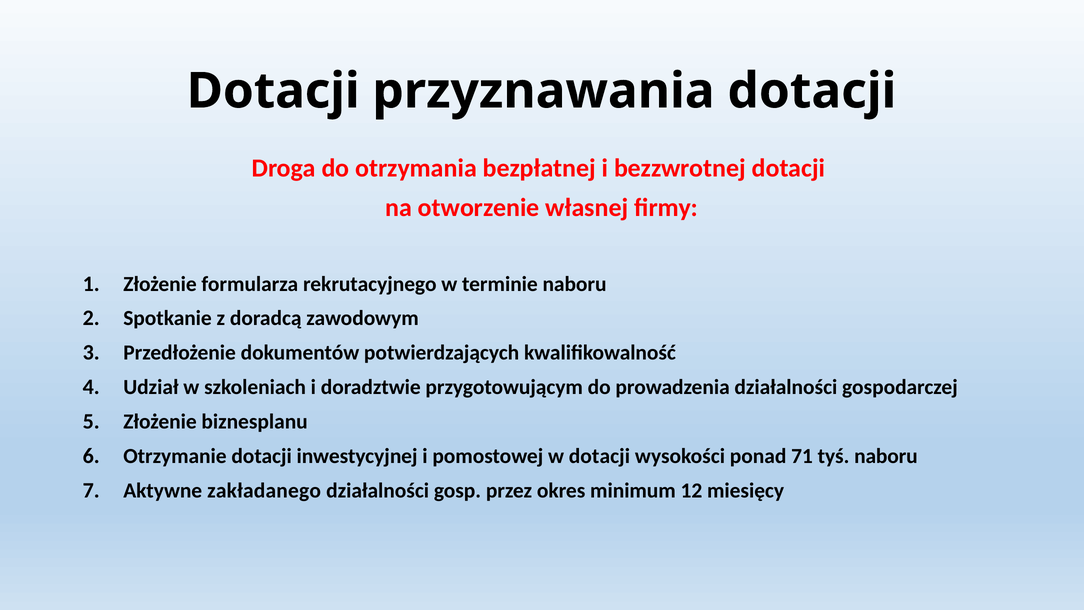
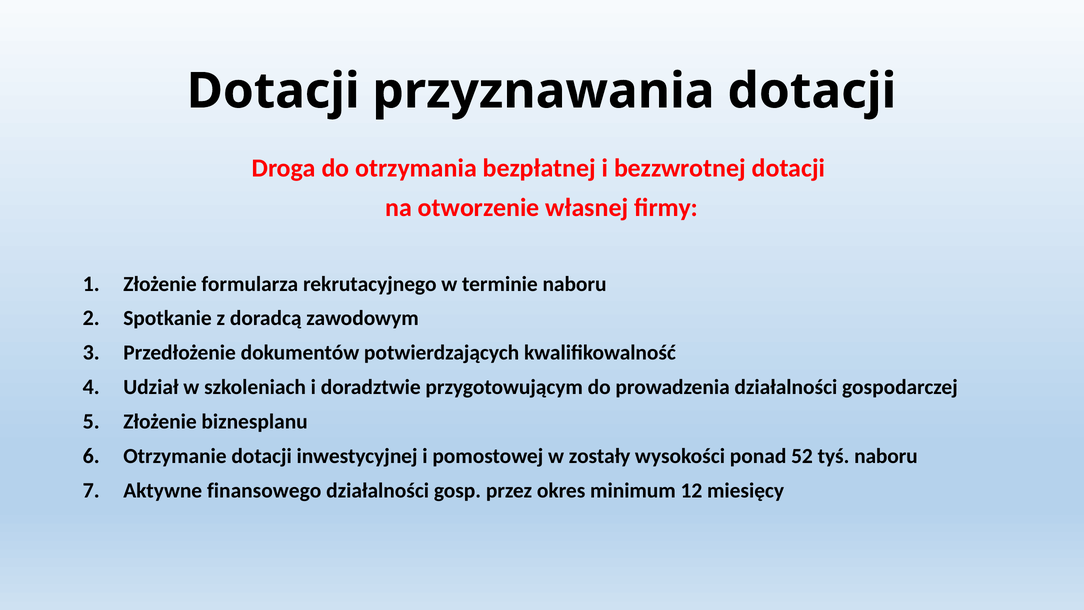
w dotacji: dotacji -> zostały (600, 456)
71: 71 -> 52 (802, 456)
zakładanego: zakładanego -> finansowego (264, 491)
